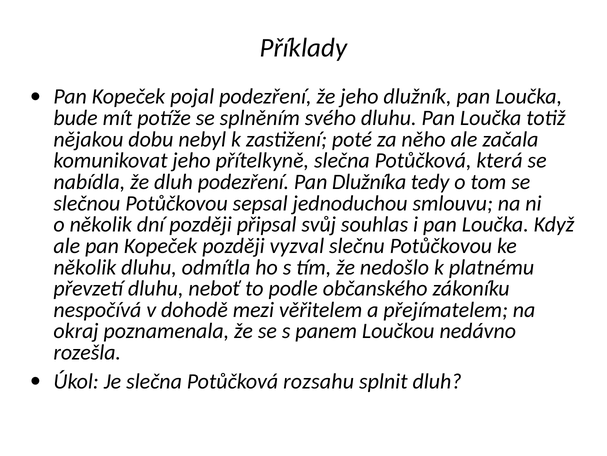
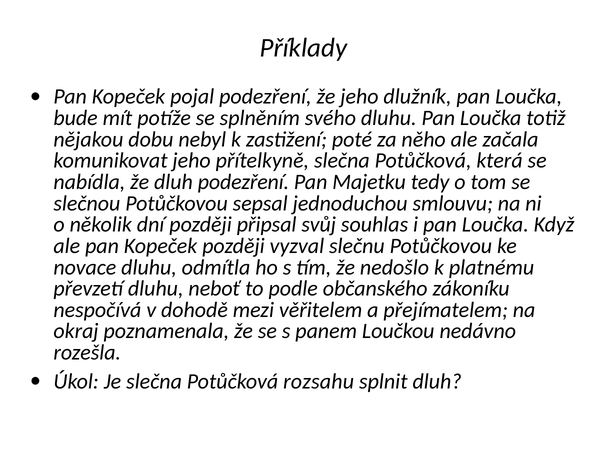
Dlužníka: Dlužníka -> Majetku (369, 182)
několik: několik -> novace (85, 267)
